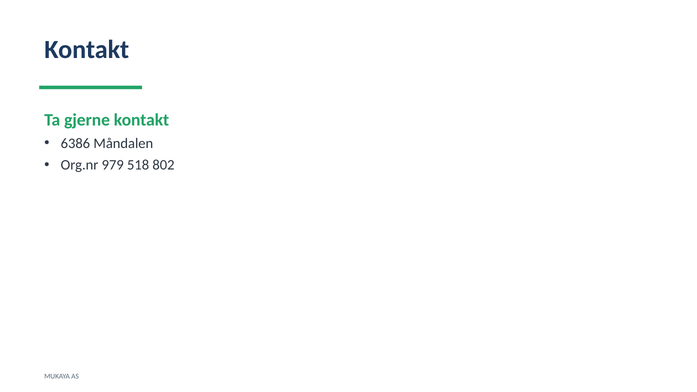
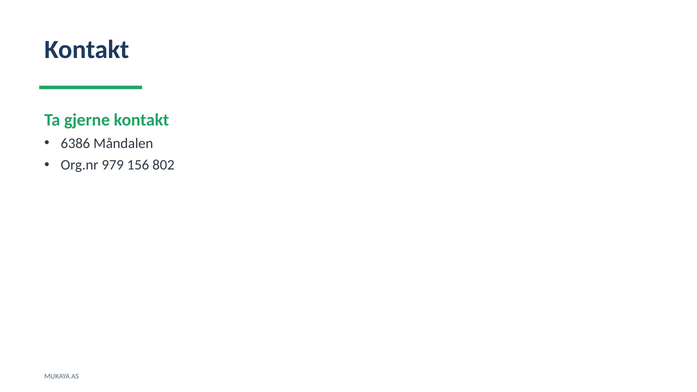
518: 518 -> 156 (138, 165)
